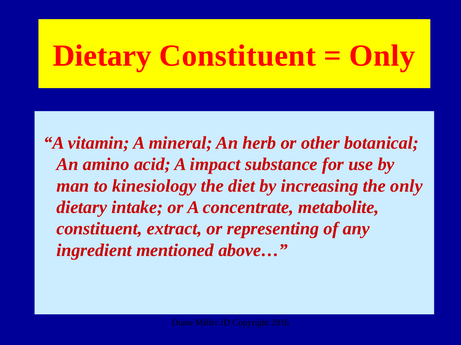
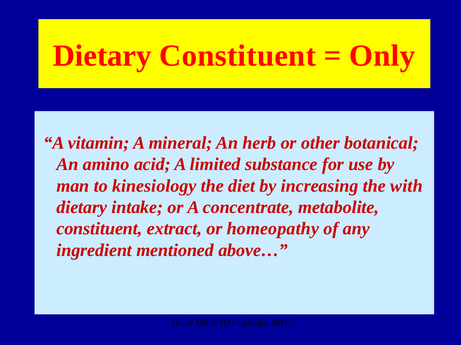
impact: impact -> limited (215, 165)
the only: only -> with (406, 186)
representing: representing -> homeopathy (273, 229)
